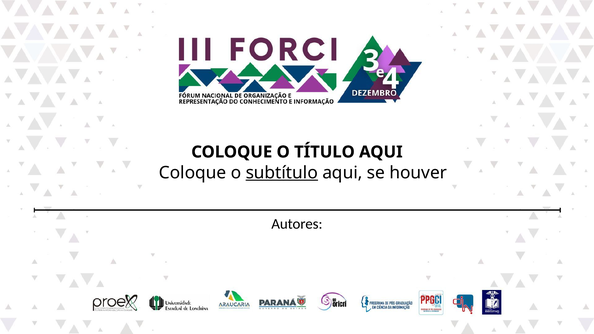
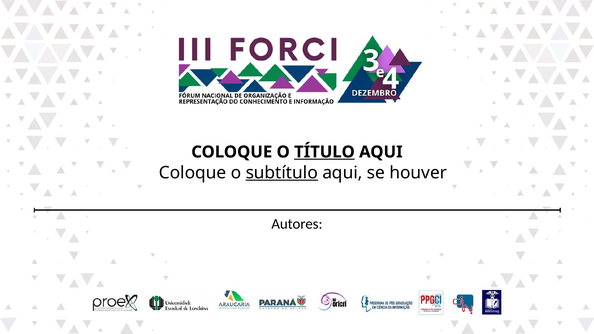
TÍTULO underline: none -> present (324, 152)
